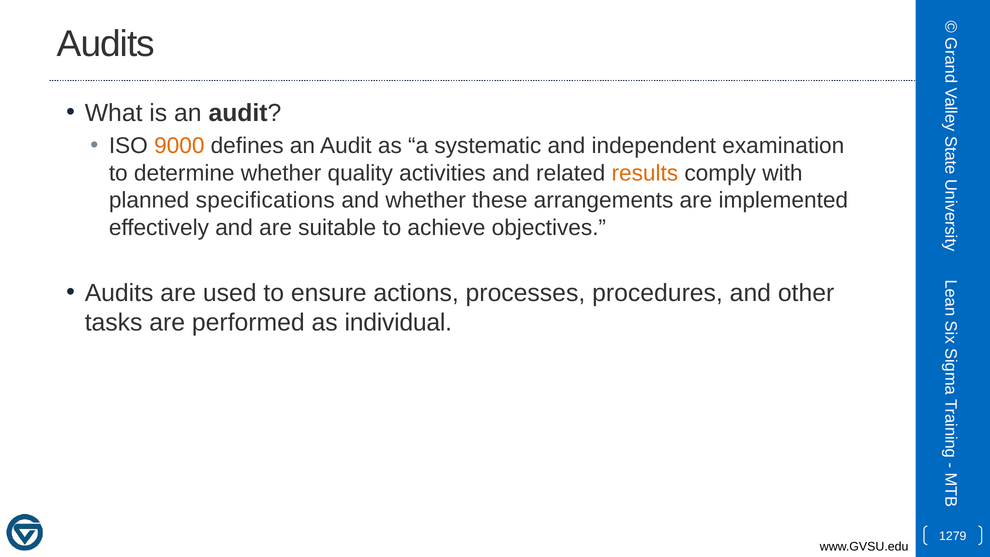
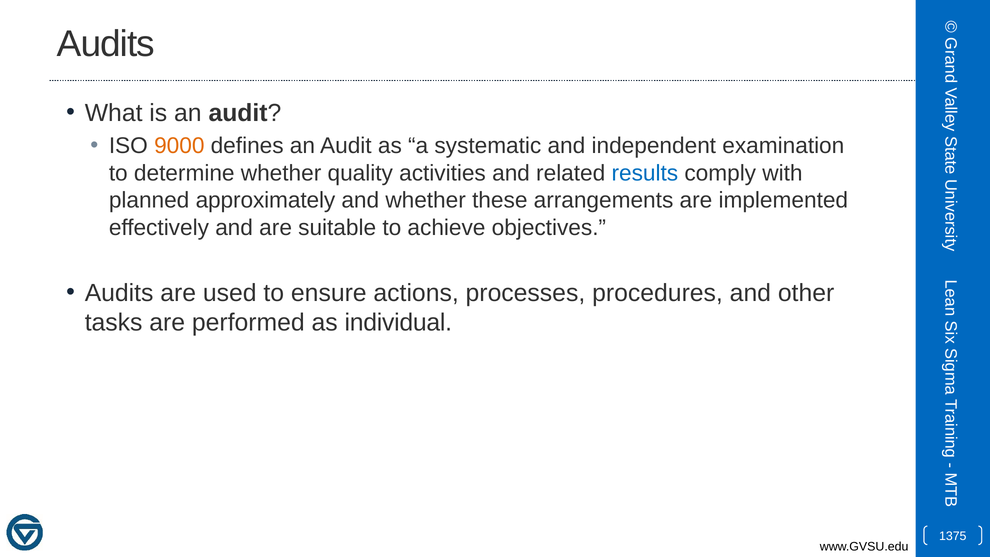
results colour: orange -> blue (645, 173)
specifications: specifications -> approximately (265, 200)
1279: 1279 -> 1375 (953, 536)
